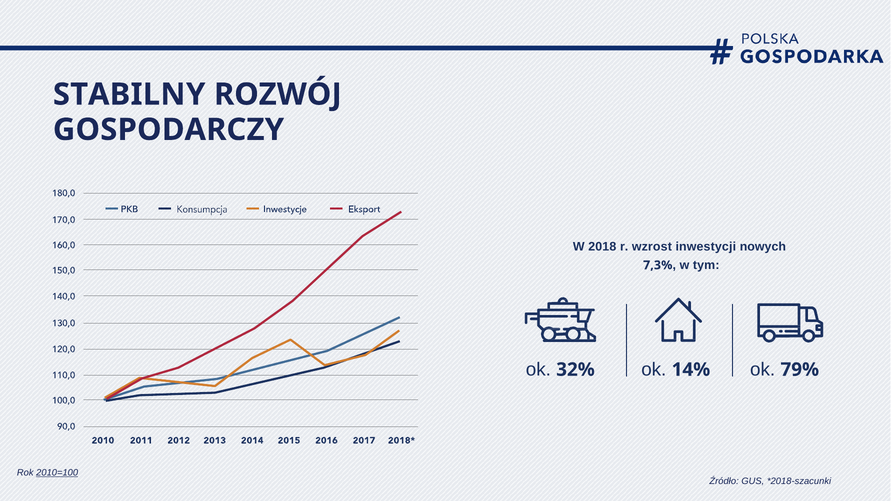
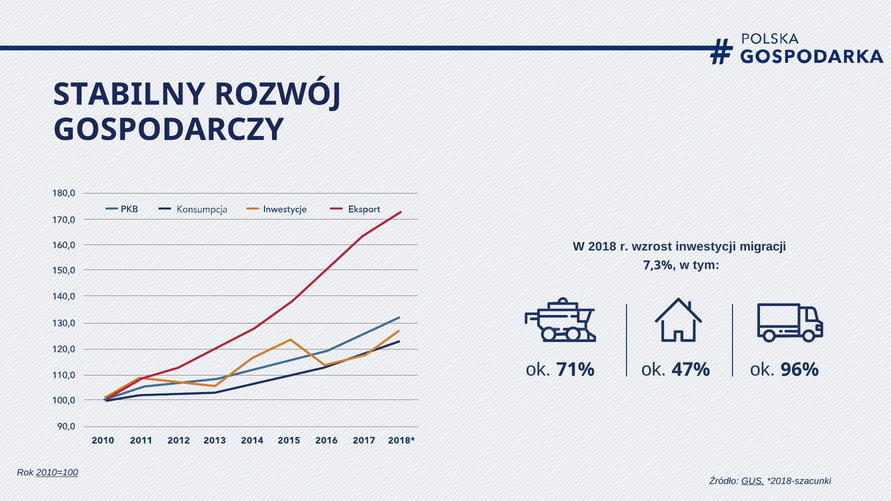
nowych: nowych -> migracji (763, 247)
32%: 32% -> 71% (575, 370)
14%: 14% -> 47% (691, 370)
79%: 79% -> 96% (800, 370)
GUS underline: none -> present (753, 481)
